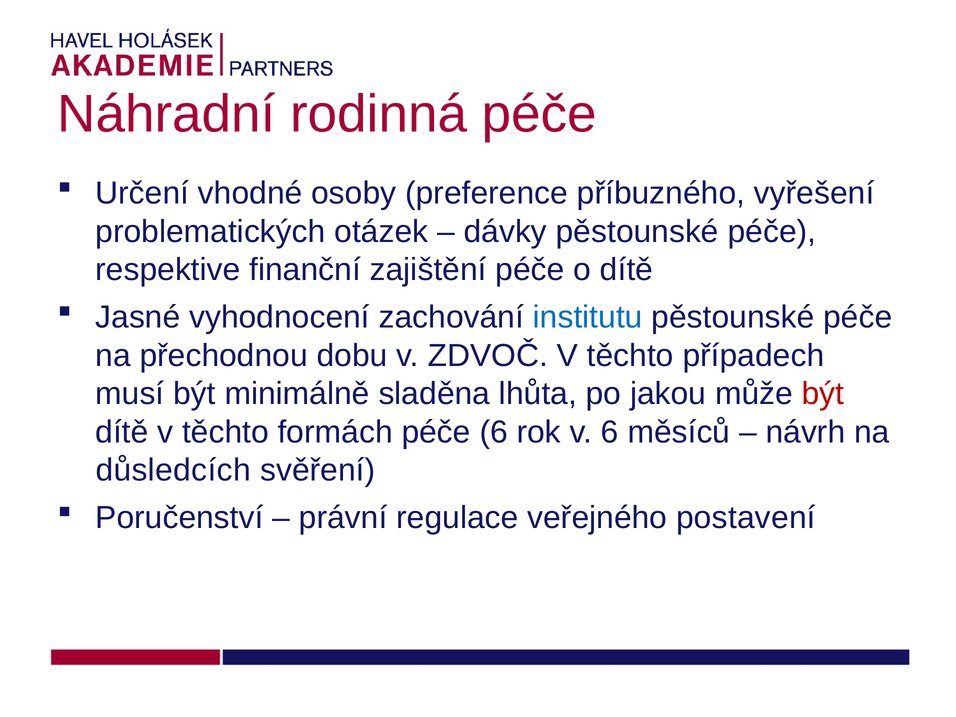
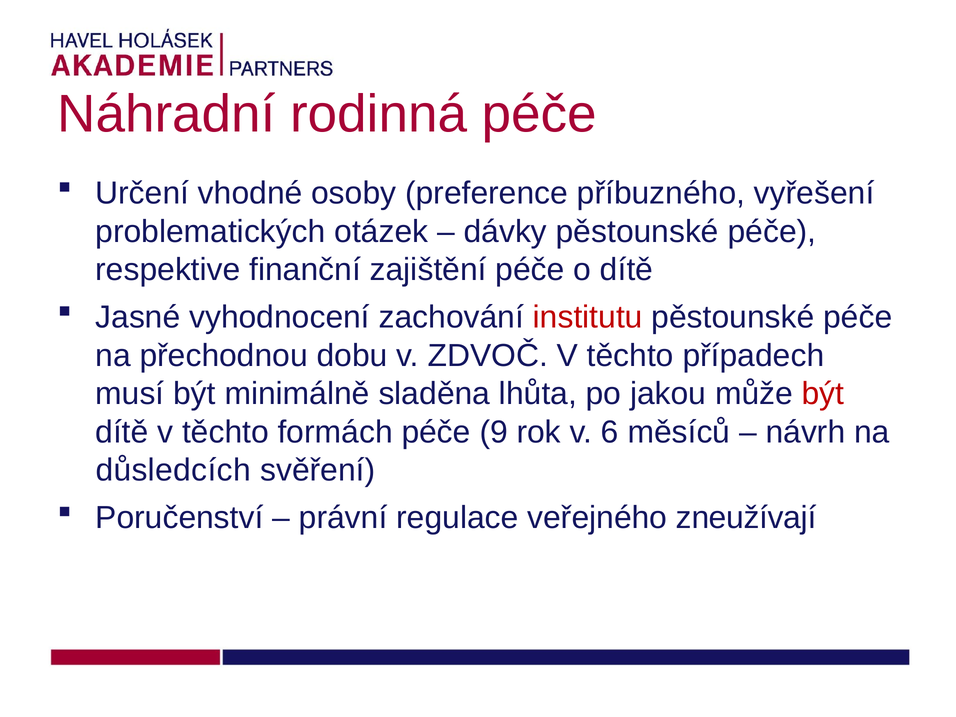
institutu colour: blue -> red (588, 317)
péče 6: 6 -> 9 (494, 432)
postavení: postavení -> zneužívají (746, 518)
